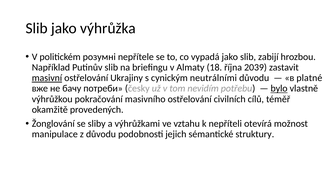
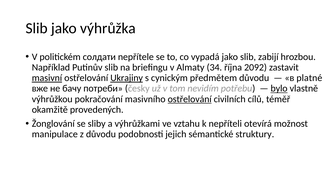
розумні: розумні -> солдати (99, 57)
18: 18 -> 34 (214, 67)
2039: 2039 -> 2092 (256, 67)
Ukrajiny underline: none -> present (127, 78)
neutrálními: neutrálními -> předmětem (213, 78)
ostřelování underline: none -> present (190, 99)
